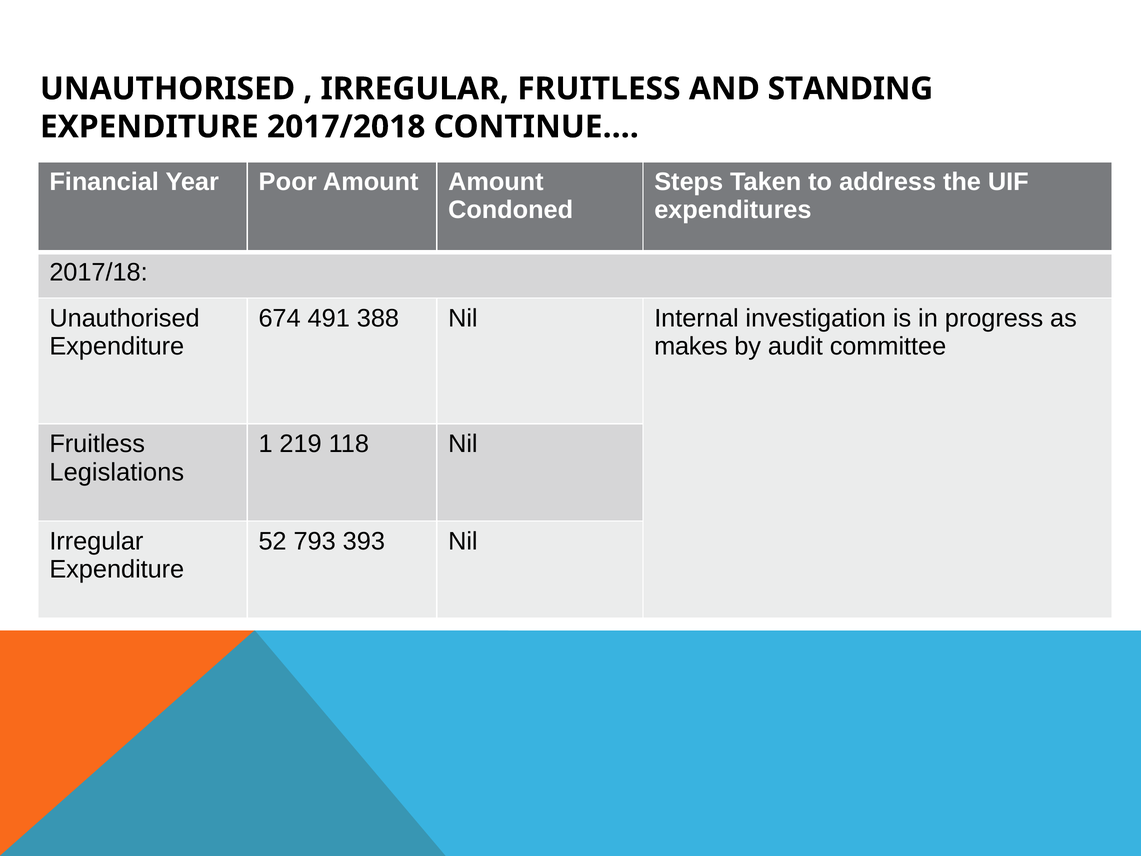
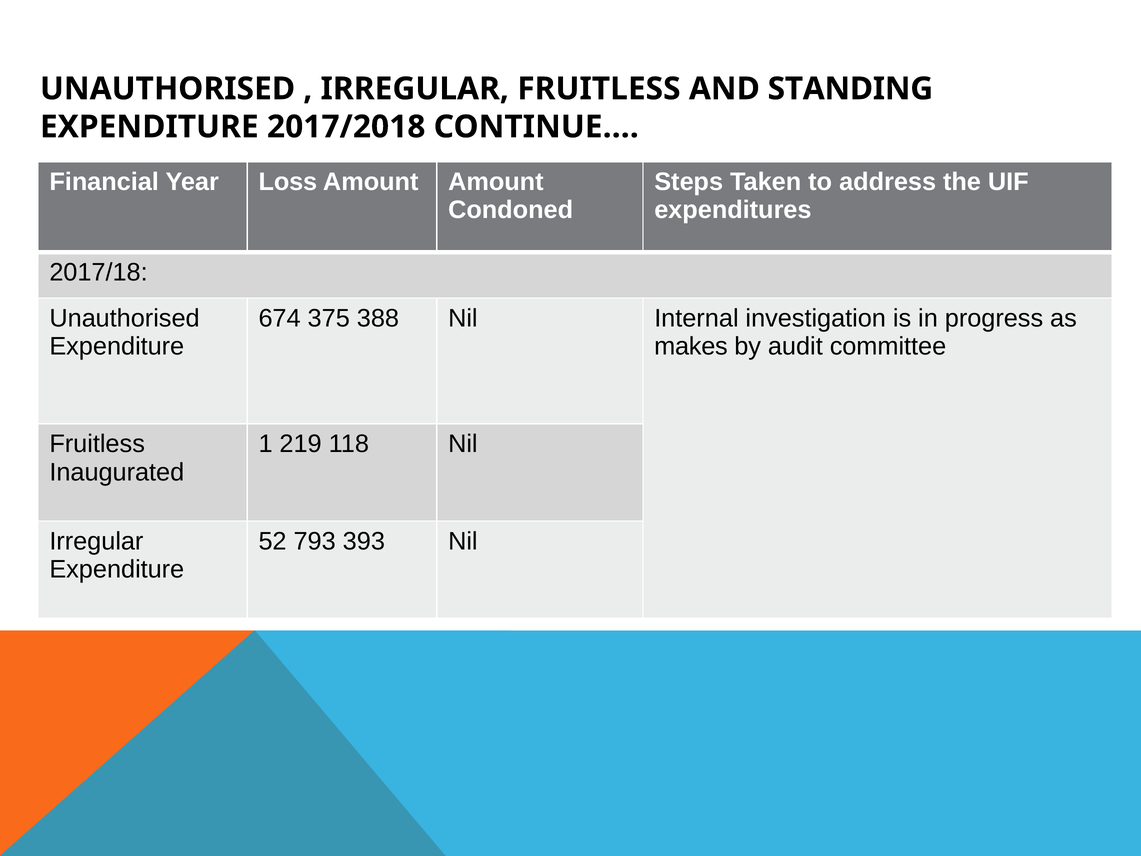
Poor: Poor -> Loss (288, 182)
491: 491 -> 375 (329, 318)
Legislations: Legislations -> Inaugurated (117, 472)
